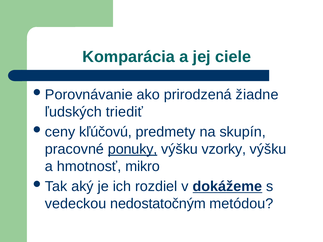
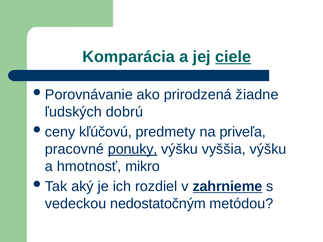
ciele underline: none -> present (233, 57)
triediť: triediť -> dobrú (124, 112)
skupín: skupín -> priveľa (243, 132)
vzorky: vzorky -> vyššia (224, 149)
dokážeme: dokážeme -> zahrnieme (227, 187)
